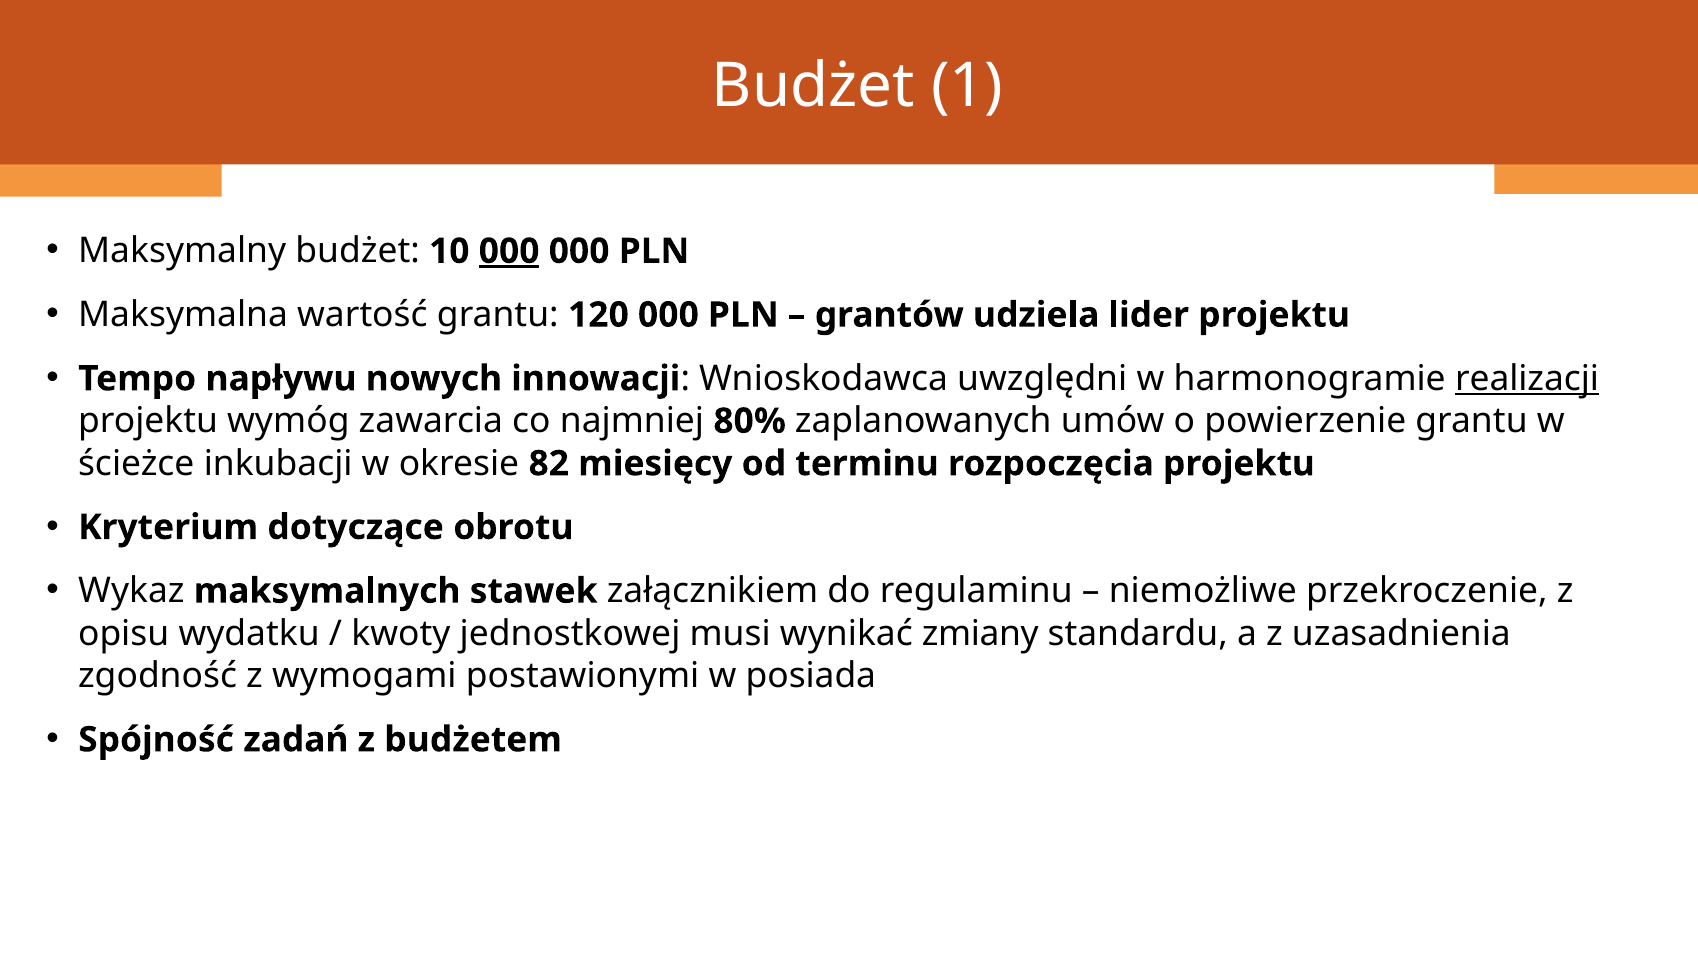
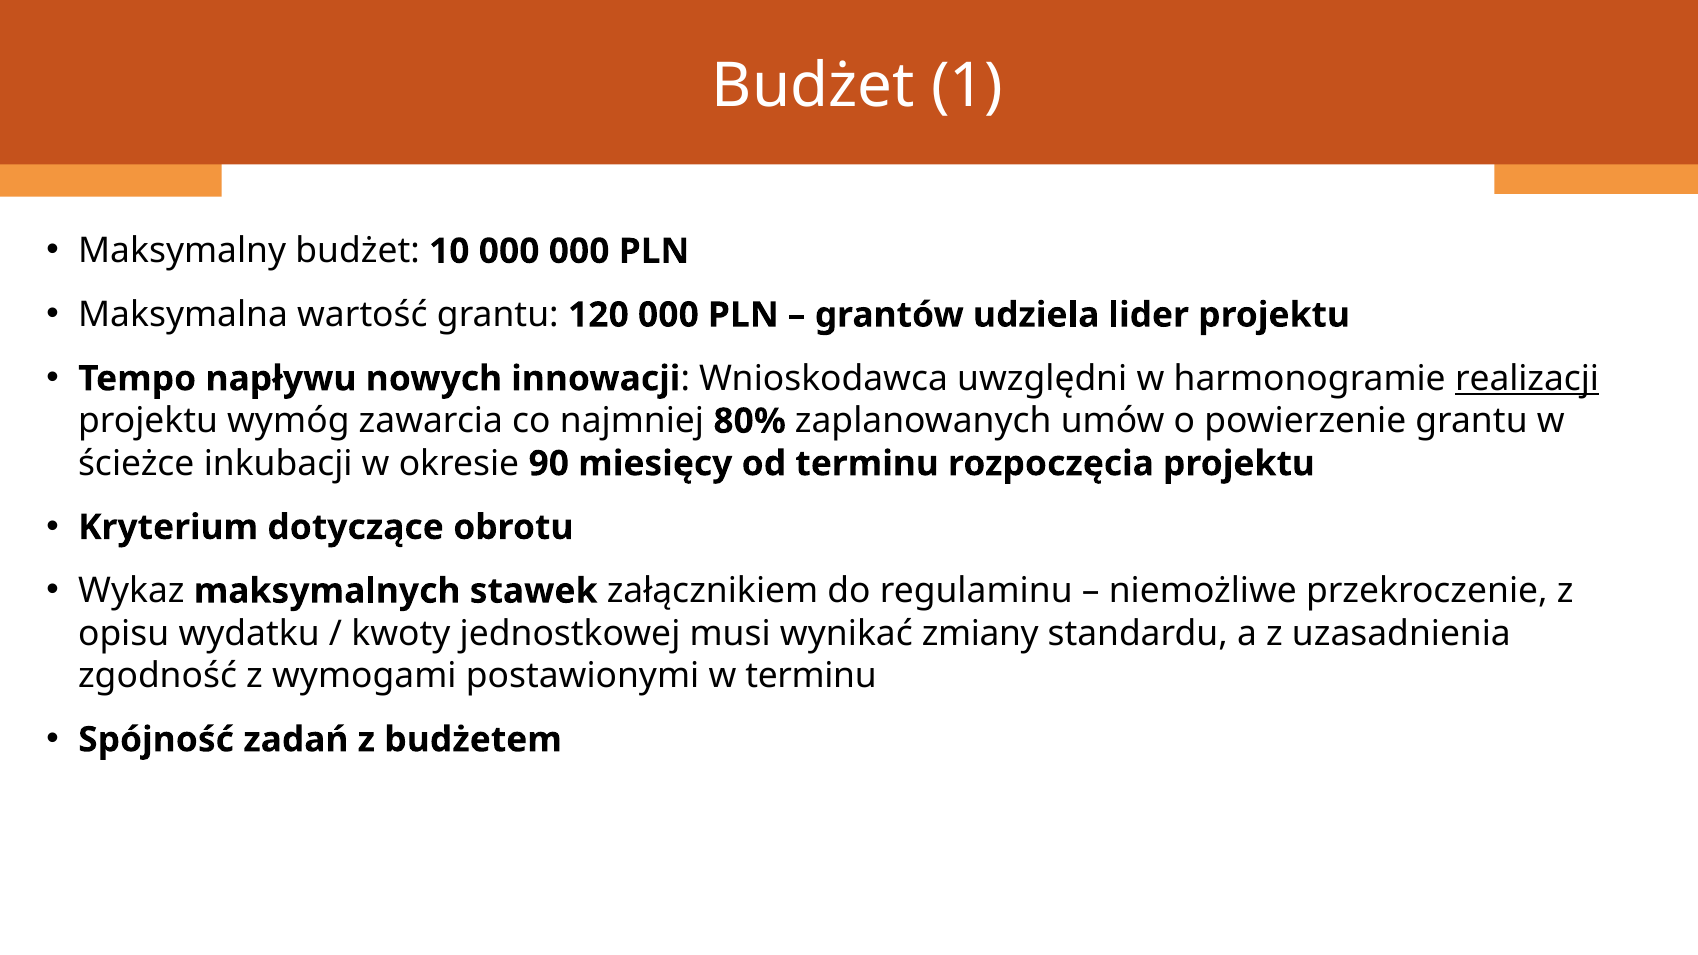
000 underline: present -> none (509, 251)
82: 82 -> 90 (549, 464)
w posiada: posiada -> terminu (811, 676)
